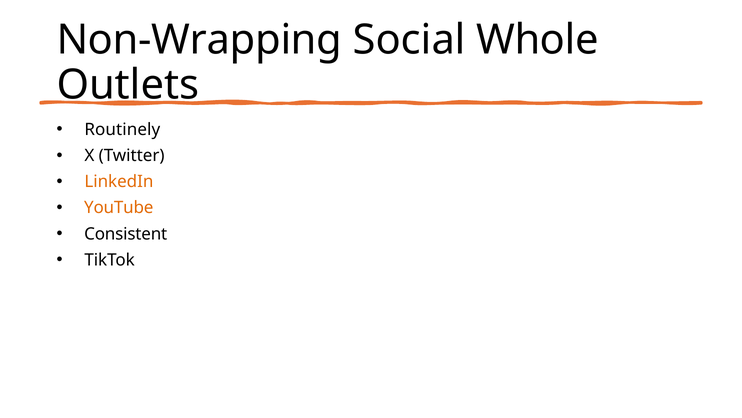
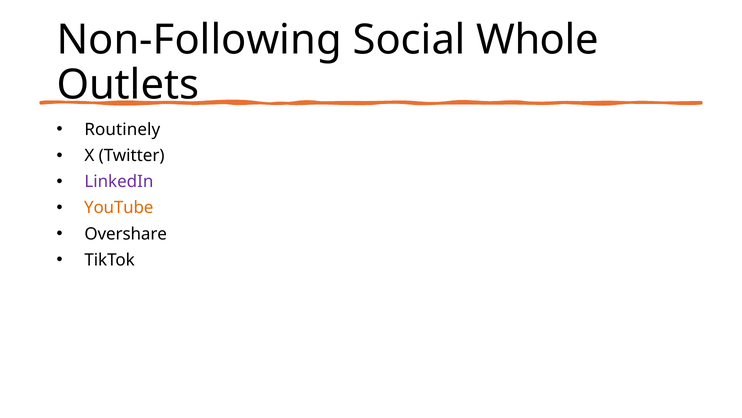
Non-Wrapping: Non-Wrapping -> Non-Following (199, 40)
LinkedIn colour: orange -> purple (119, 181)
Consistent: Consistent -> Overshare (126, 234)
